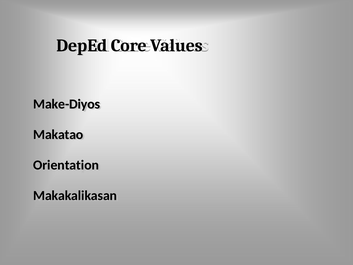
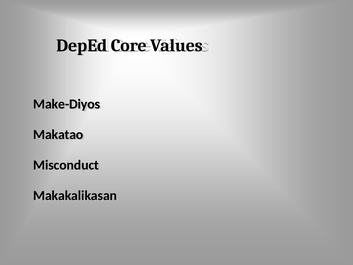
Orientation: Orientation -> Misconduct (66, 165)
